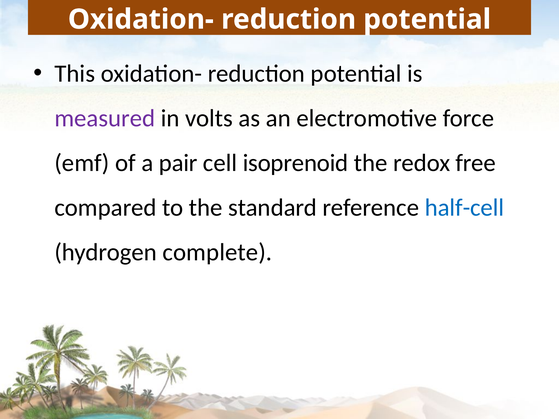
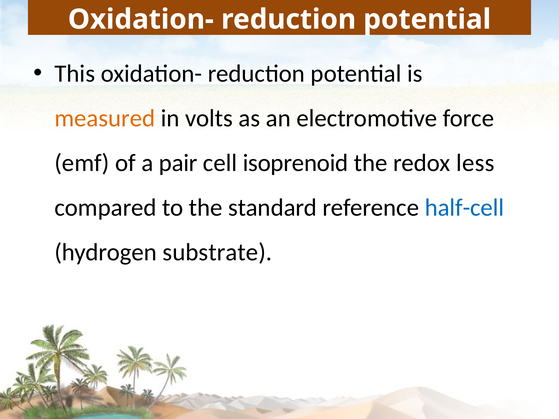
measured colour: purple -> orange (105, 118)
free: free -> less (475, 163)
complete: complete -> substrate (217, 253)
